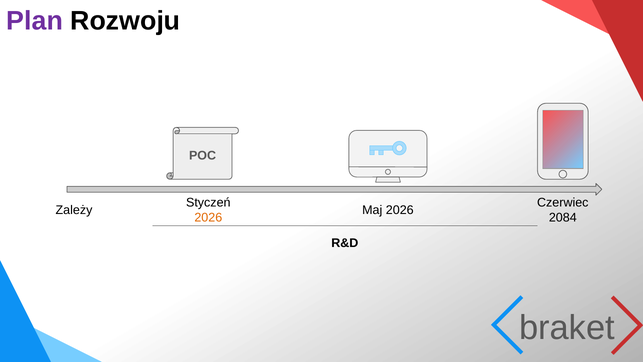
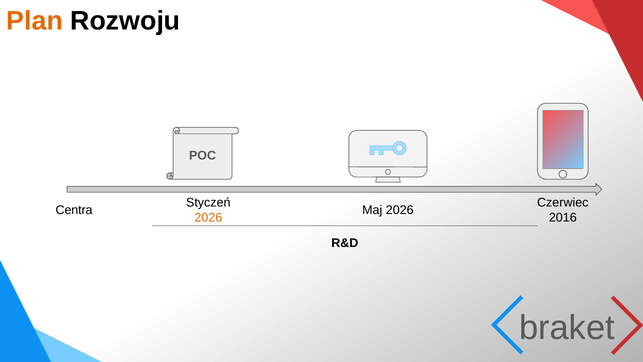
Plan colour: purple -> orange (35, 21)
Zależy: Zależy -> Centra (74, 210)
2084: 2084 -> 2016 (563, 217)
